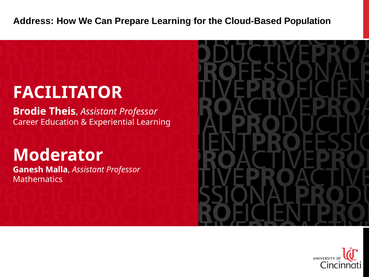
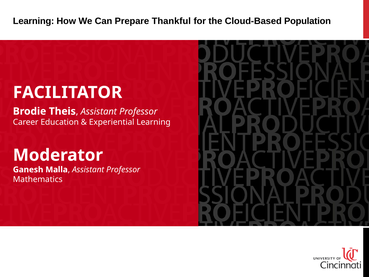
Address: Address -> Learning (34, 21)
Prepare Learning: Learning -> Thankful (171, 21)
